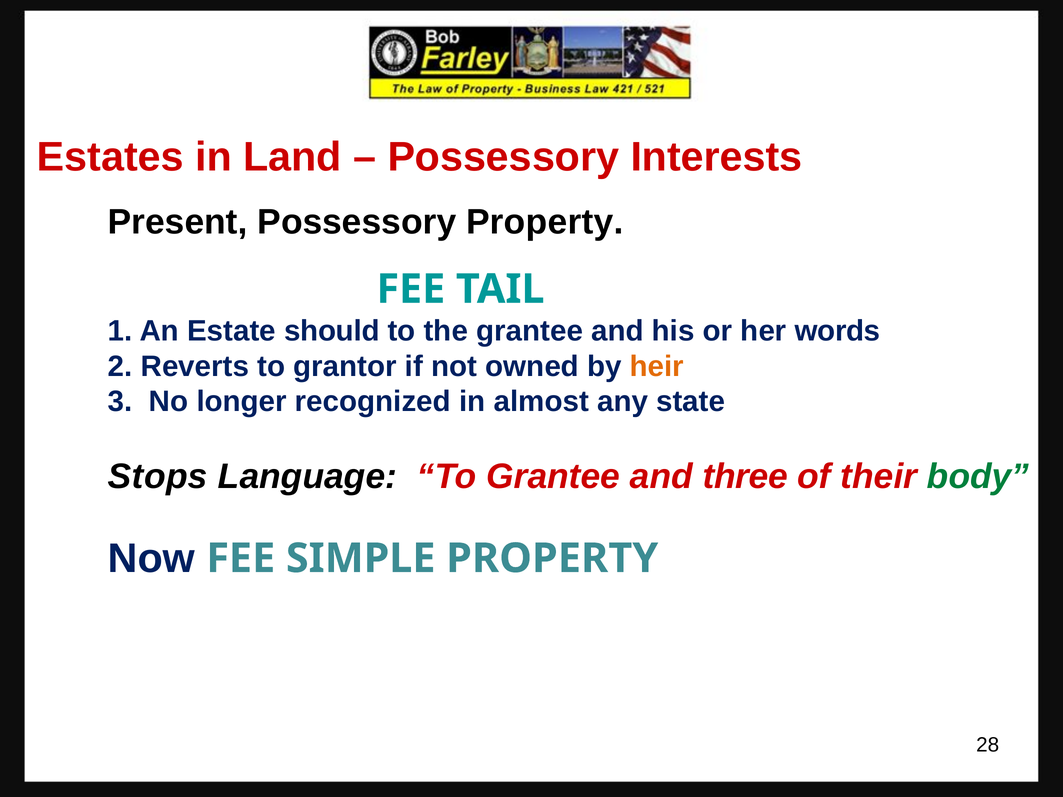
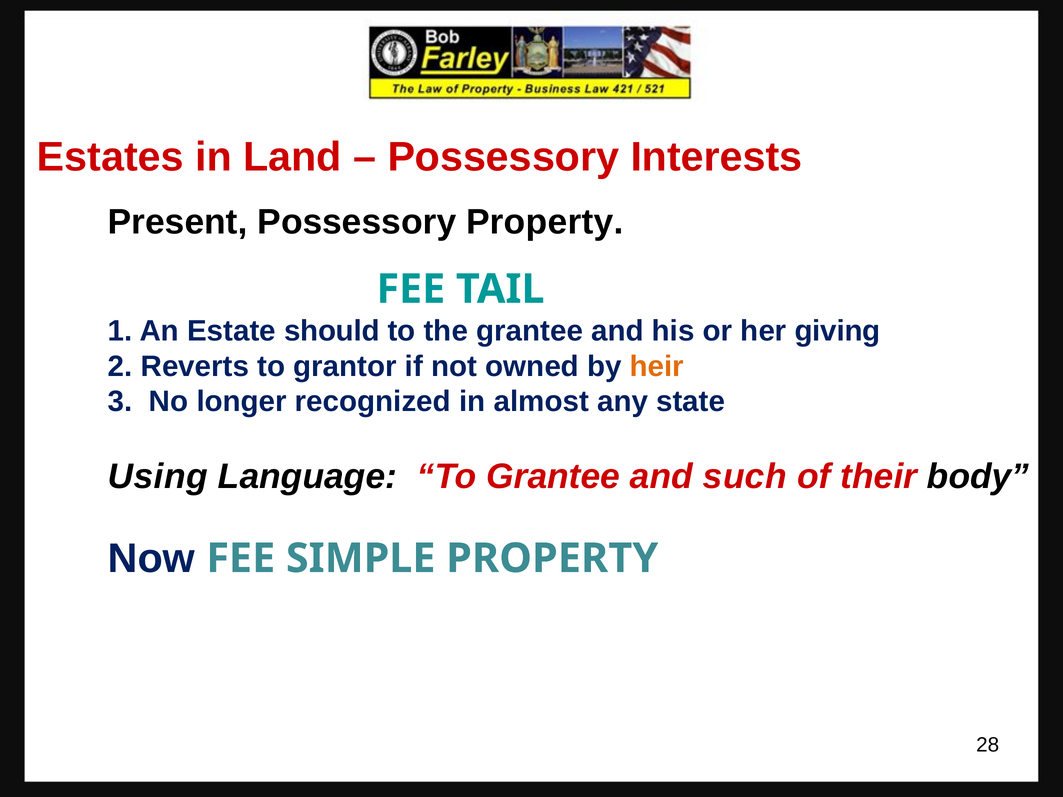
words: words -> giving (837, 331)
Stops: Stops -> Using (158, 477)
three: three -> such (745, 477)
body colour: green -> black (978, 477)
